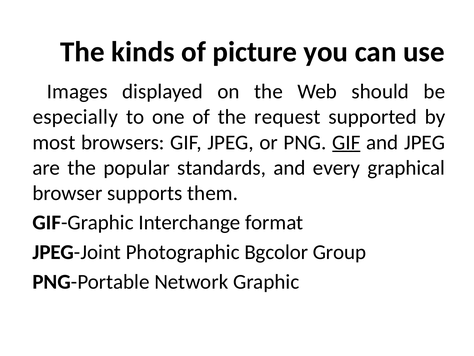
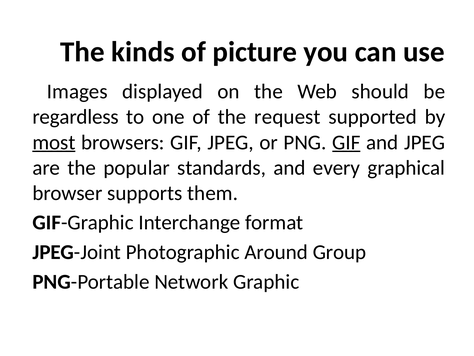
especially: especially -> regardless (76, 117)
most underline: none -> present (54, 142)
Bgcolor: Bgcolor -> Around (276, 252)
